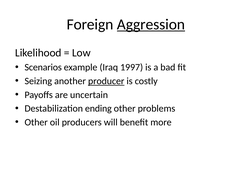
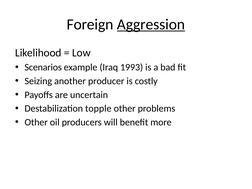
1997: 1997 -> 1993 (132, 67)
producer underline: present -> none (106, 81)
ending: ending -> topple (98, 109)
